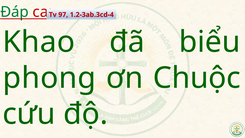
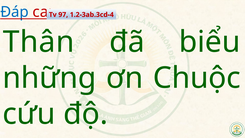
Đáp colour: green -> blue (14, 12)
Khao: Khao -> Thân (39, 42)
phong: phong -> những (49, 78)
